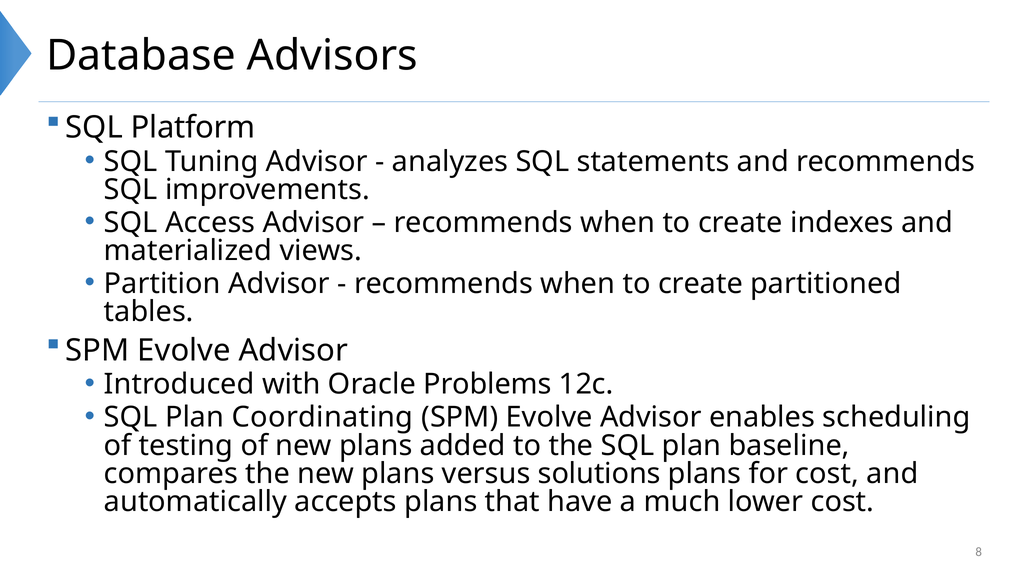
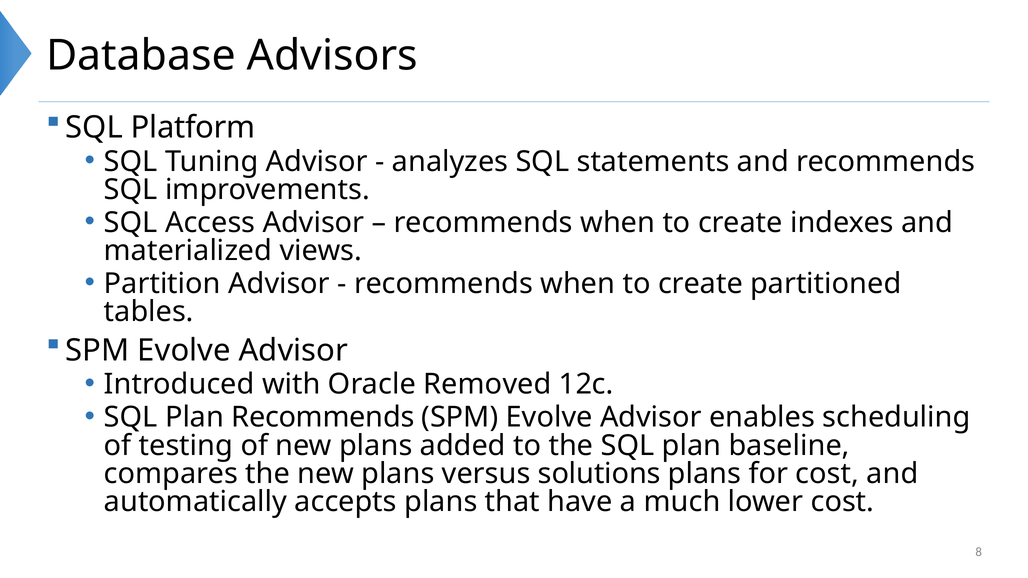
Problems: Problems -> Removed (487, 385)
Plan Coordinating: Coordinating -> Recommends (323, 418)
